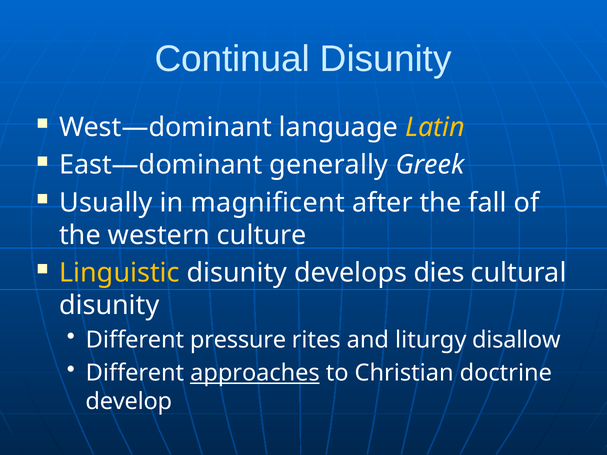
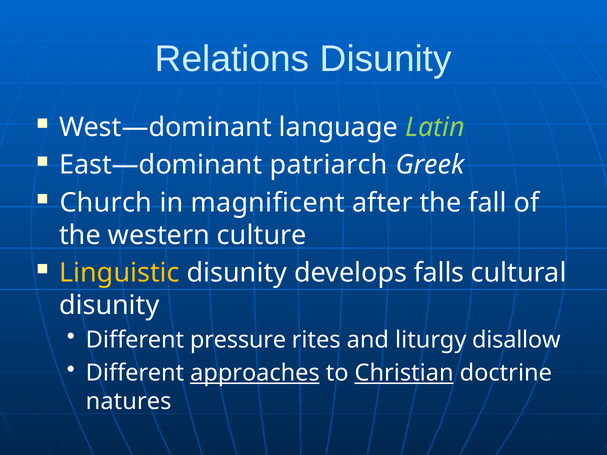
Continual: Continual -> Relations (232, 59)
Latin colour: yellow -> light green (435, 127)
generally: generally -> patriarch (329, 165)
Usually: Usually -> Church (106, 203)
dies: dies -> falls (439, 273)
Christian underline: none -> present (404, 373)
develop: develop -> natures (129, 402)
